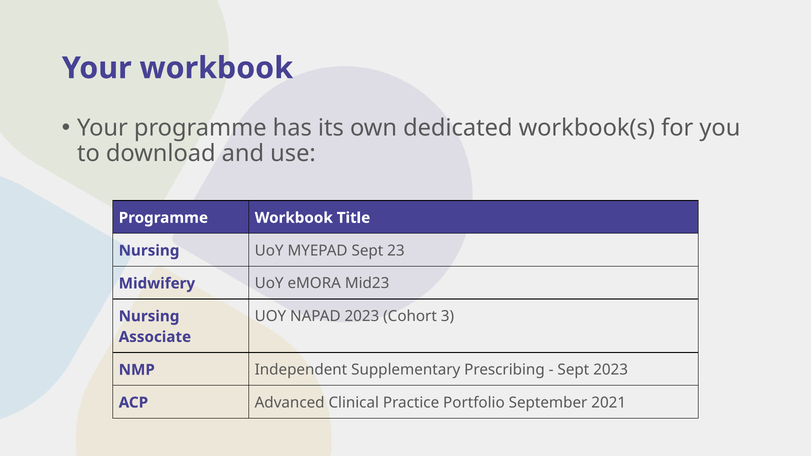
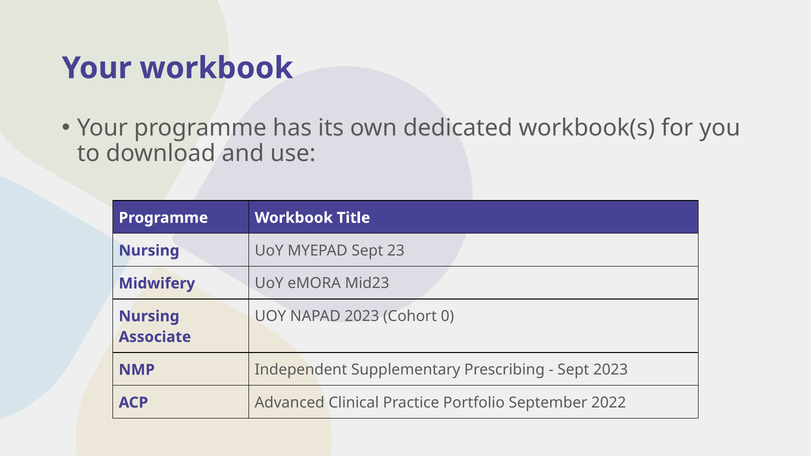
3: 3 -> 0 (447, 316)
2021: 2021 -> 2022 (609, 403)
